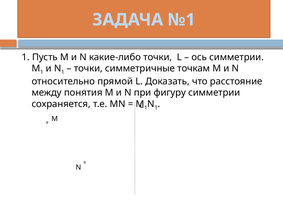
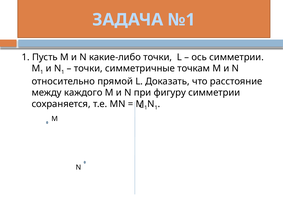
понятия: понятия -> каждого (83, 93)
